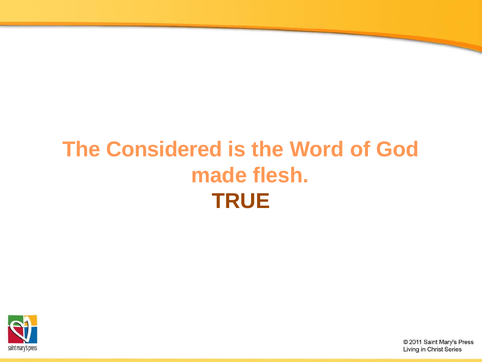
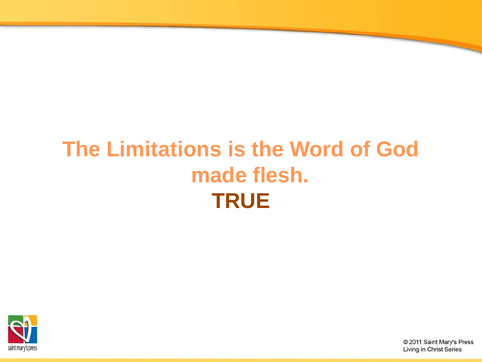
Considered: Considered -> Limitations (164, 149)
